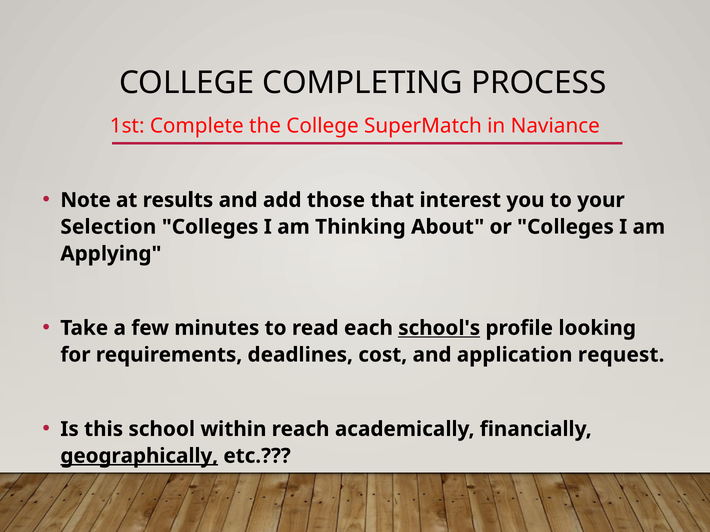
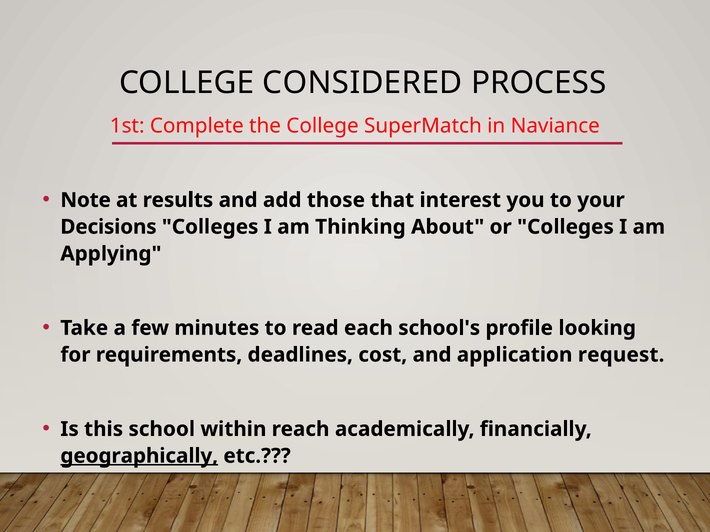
COMPLETING: COMPLETING -> CONSIDERED (363, 83)
Selection: Selection -> Decisions (108, 227)
school's underline: present -> none (439, 328)
